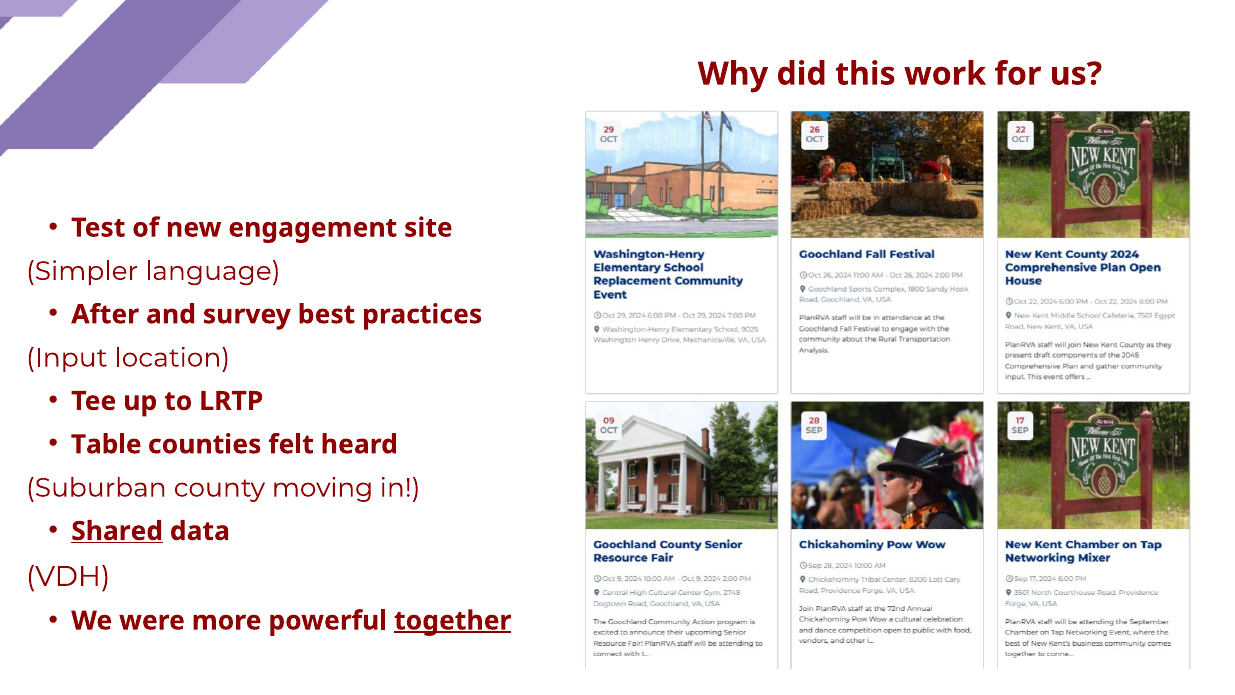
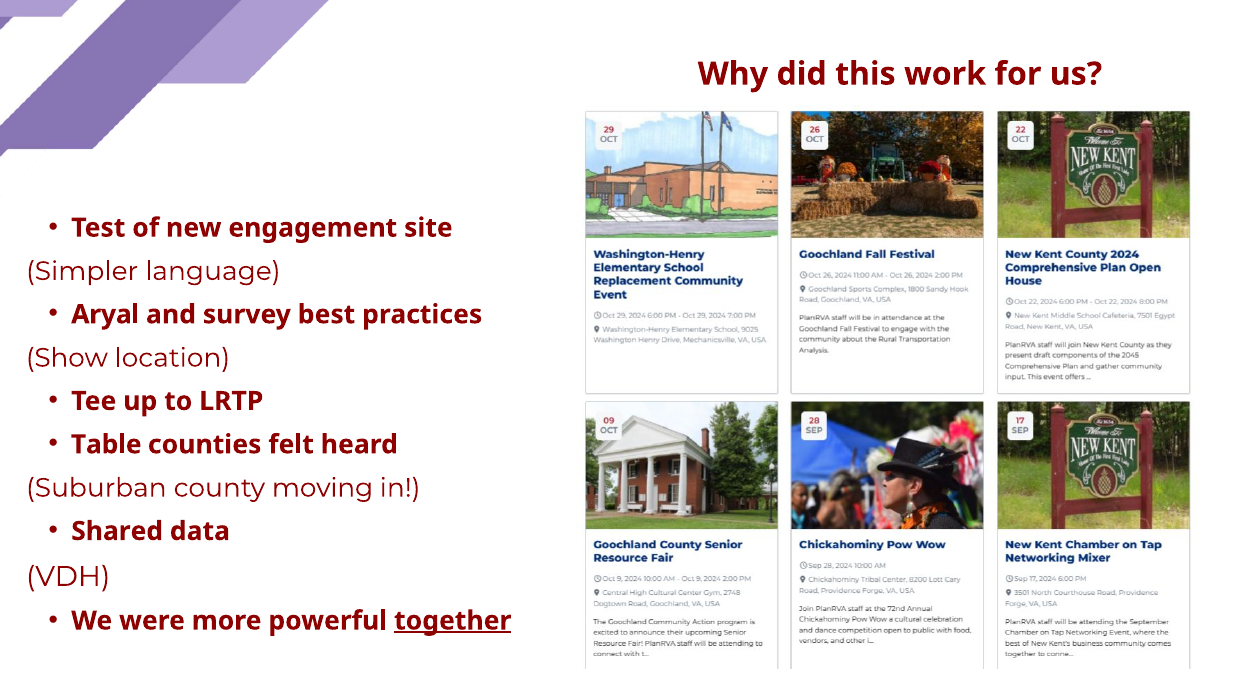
After: After -> Aryal (105, 314)
Input: Input -> Show (67, 358)
Shared underline: present -> none (117, 531)
